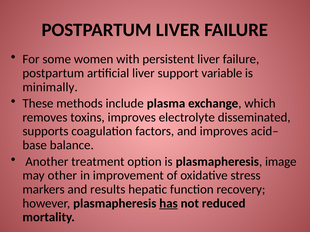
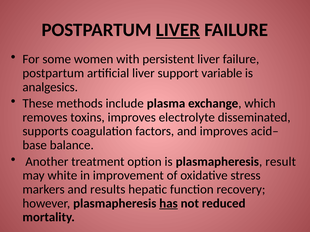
LIVER underline: none -> present (178, 30)
minimally: minimally -> analgesics (50, 87)
image: image -> result (281, 162)
other: other -> white (62, 176)
